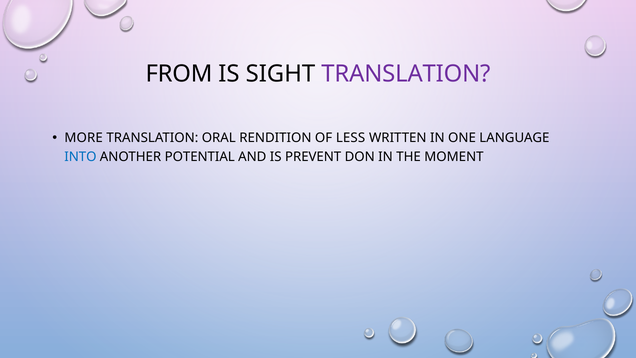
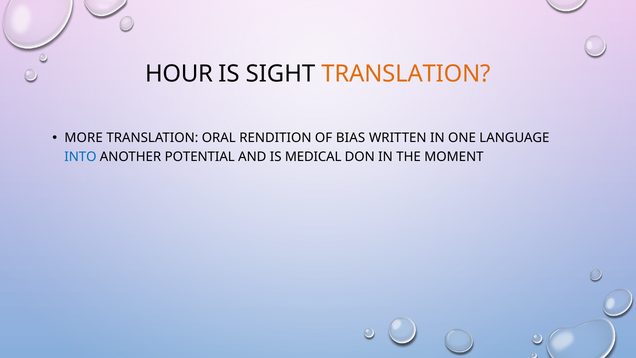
FROM: FROM -> HOUR (179, 74)
TRANSLATION colour: purple -> orange (406, 74)
LESS: LESS -> BIAS (351, 138)
PREVENT: PREVENT -> MEDICAL (313, 157)
